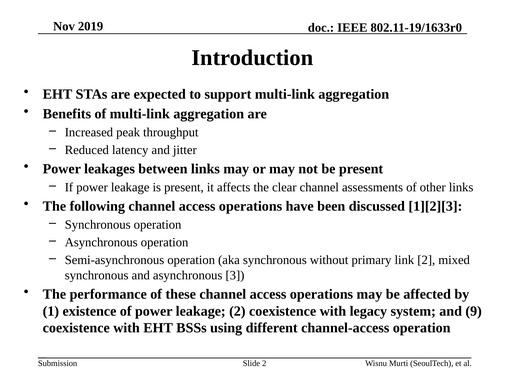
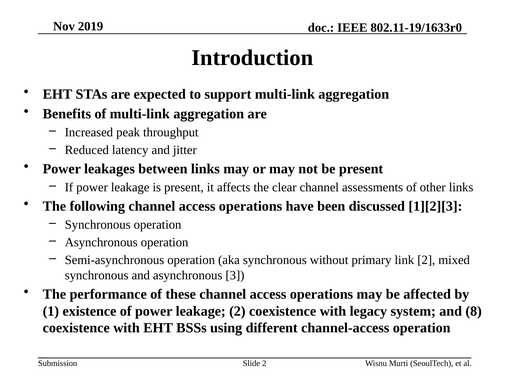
9: 9 -> 8 (474, 311)
